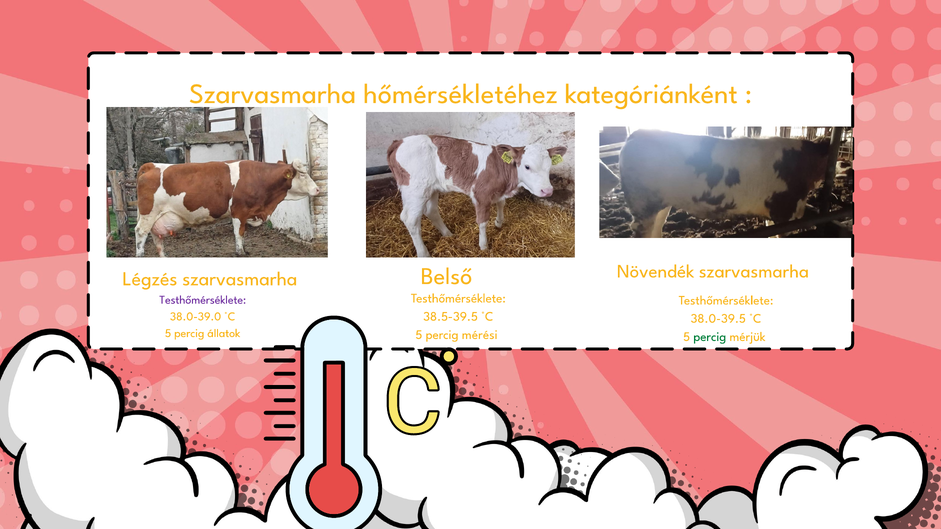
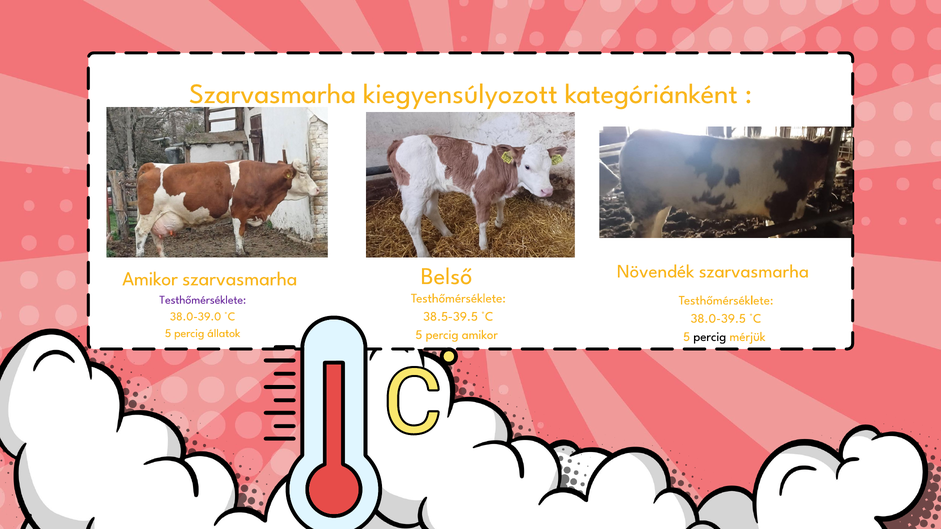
hőmérsékletéhez: hőmérsékletéhez -> kiegyensúlyozott (460, 94)
Légzés: Légzés -> Amikor (150, 279)
percig mérési: mérési -> amikor (480, 335)
percig colour: green -> black (710, 337)
